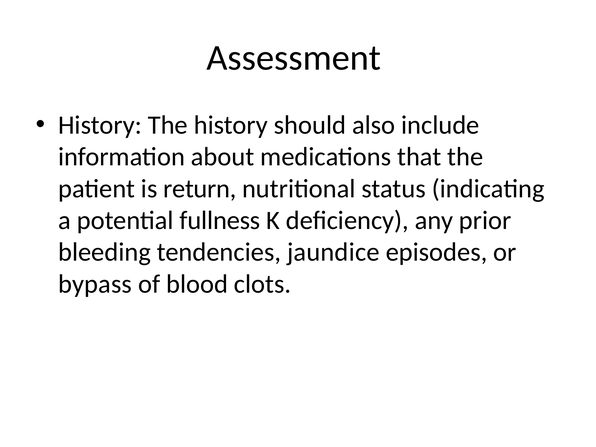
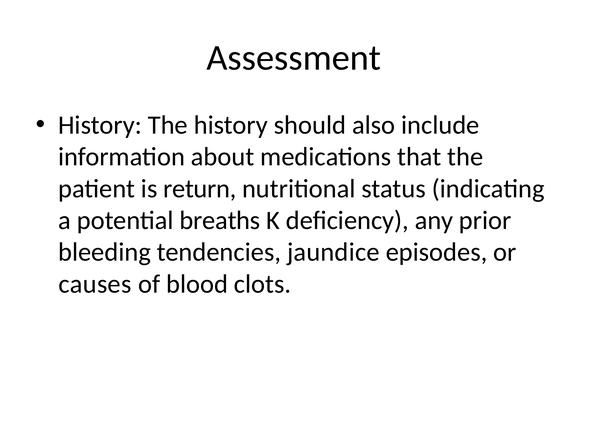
fullness: fullness -> breaths (220, 220)
bypass: bypass -> causes (95, 284)
